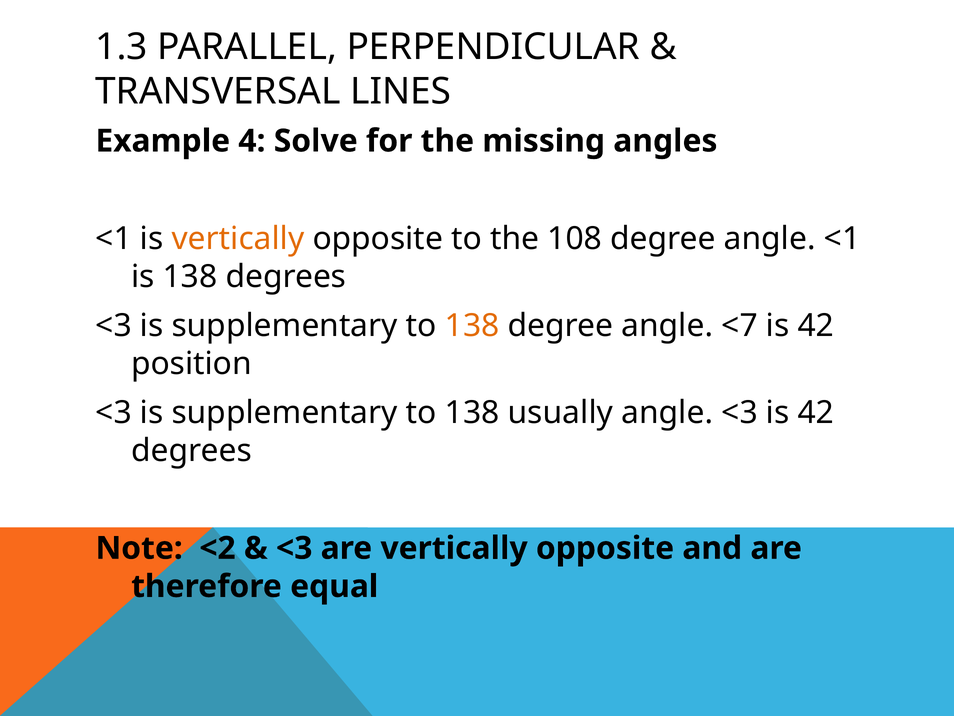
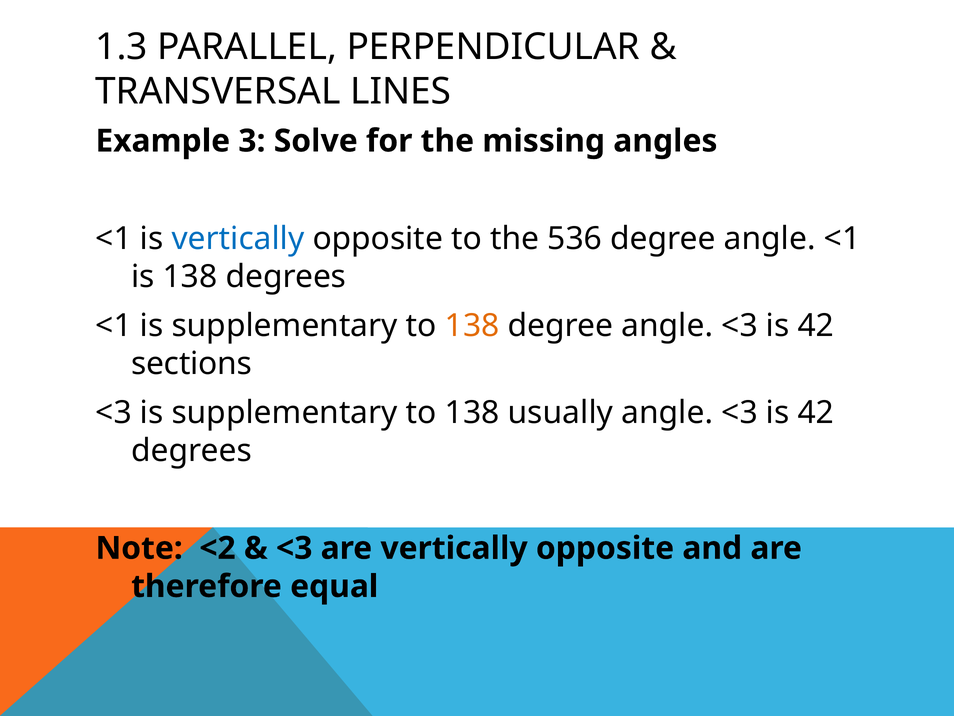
4: 4 -> 3 (252, 141)
vertically colour: orange -> blue (238, 238)
108: 108 -> 536 (575, 238)
<3: <3 -> <1 (114, 325)
degree angle <7: <7 -> <3 (740, 325)
position: position -> sections (192, 363)
